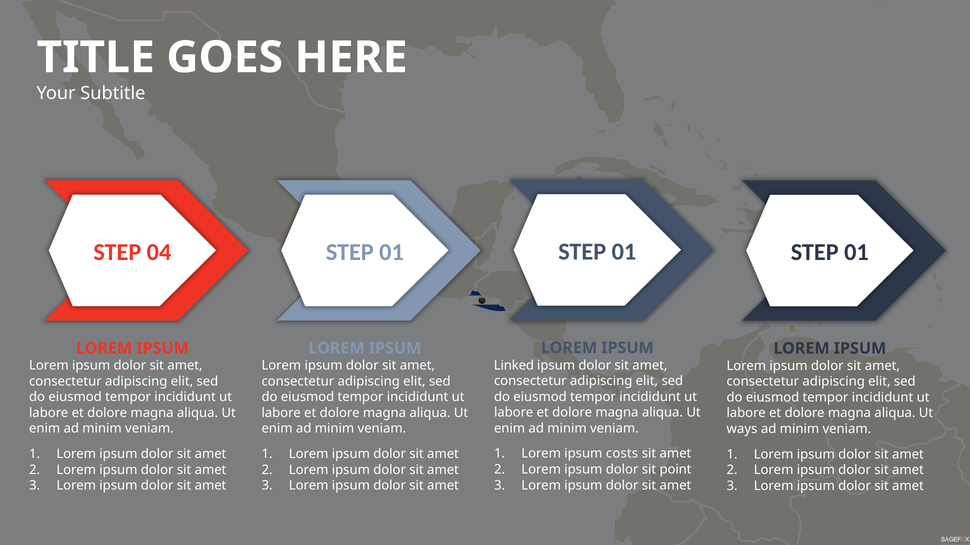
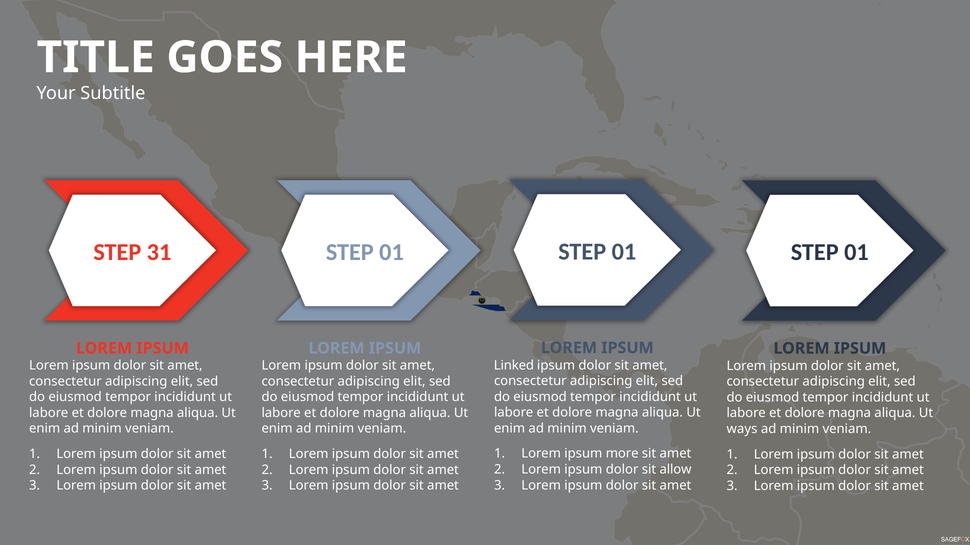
04: 04 -> 31 (159, 252)
costs: costs -> more (622, 454)
point: point -> allow (676, 470)
